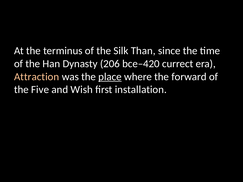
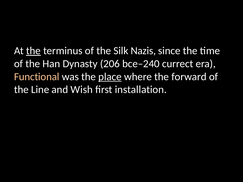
the underline: none -> present (33, 51)
Than: Than -> Nazis (143, 51)
bce–420: bce–420 -> bce–240 (141, 64)
Attraction: Attraction -> Functional (37, 77)
Five: Five -> Line (40, 90)
